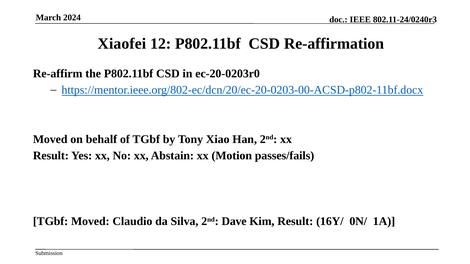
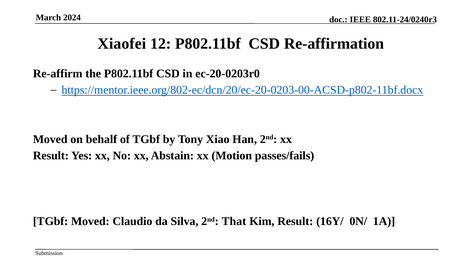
Dave: Dave -> That (234, 222)
